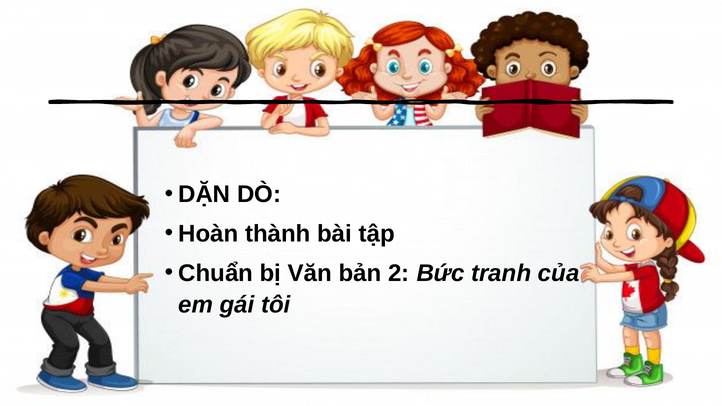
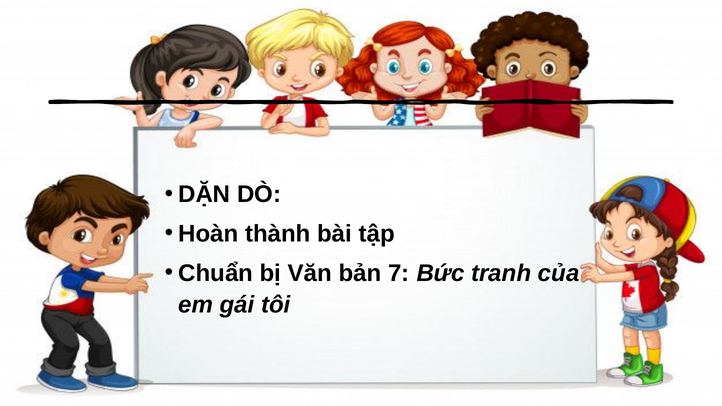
2: 2 -> 7 (399, 273)
